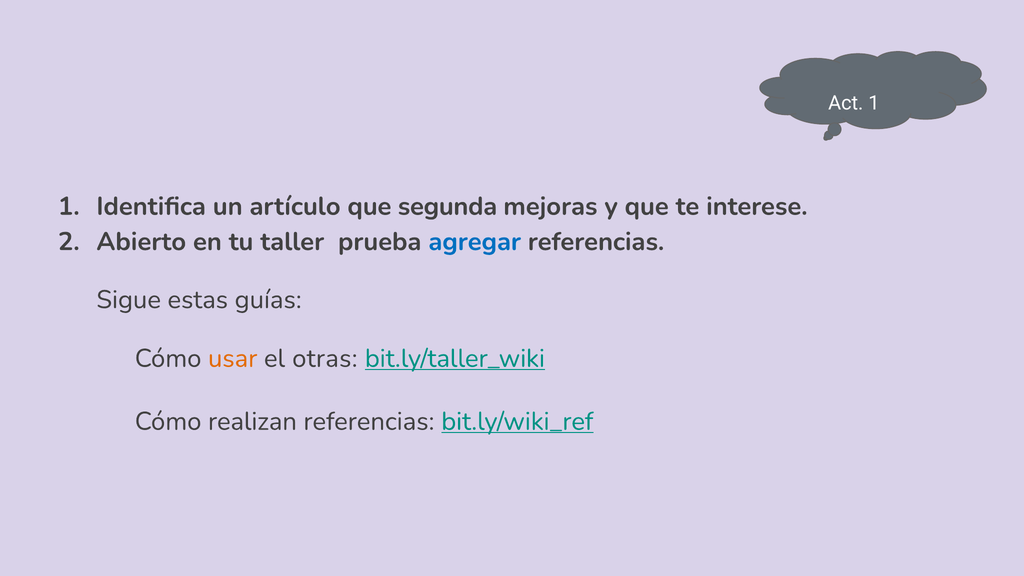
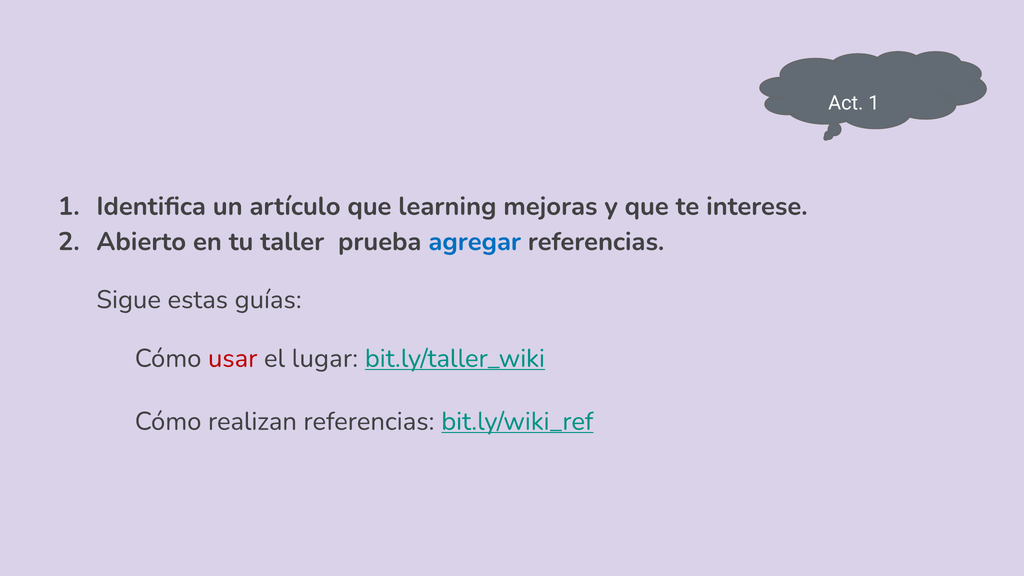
segunda: segunda -> learning (447, 206)
usar colour: orange -> red (233, 358)
otras: otras -> lugar (325, 358)
